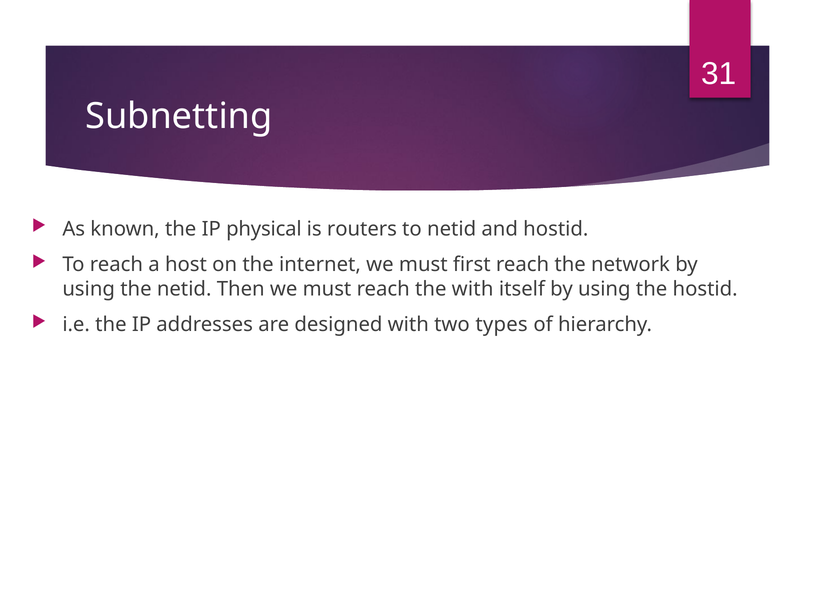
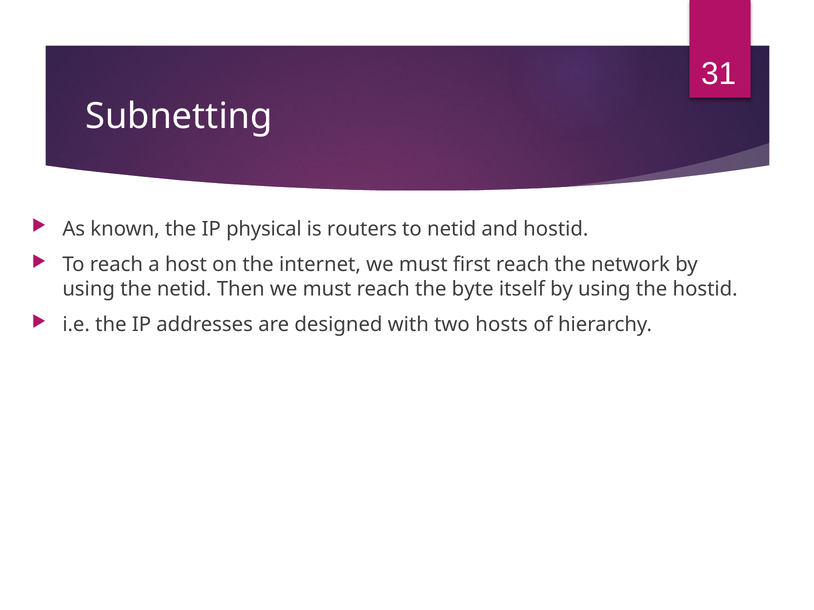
the with: with -> byte (473, 289)
types: types -> hosts (502, 325)
